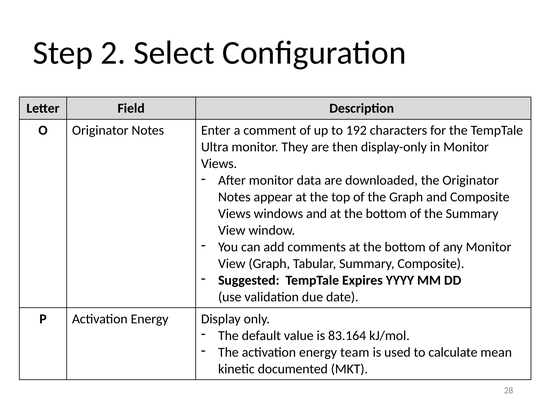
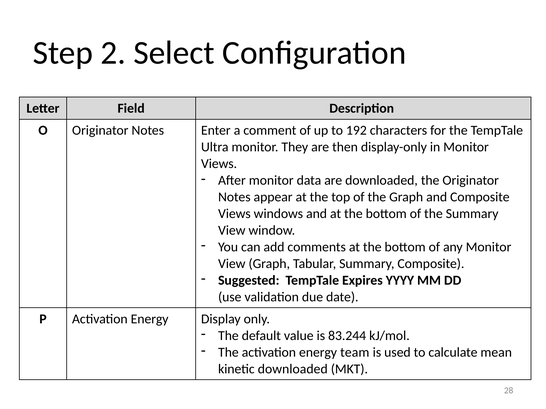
83.164: 83.164 -> 83.244 (347, 336)
kinetic documented: documented -> downloaded (293, 369)
